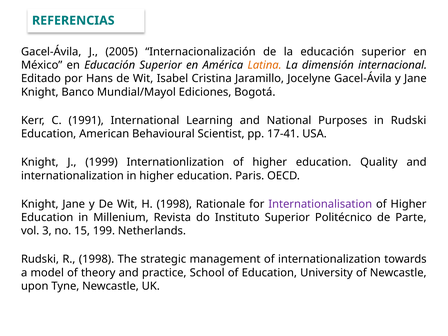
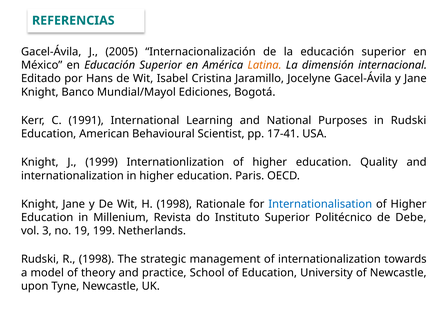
Internationalisation colour: purple -> blue (320, 204)
Parte: Parte -> Debe (411, 217)
15: 15 -> 19 (82, 231)
